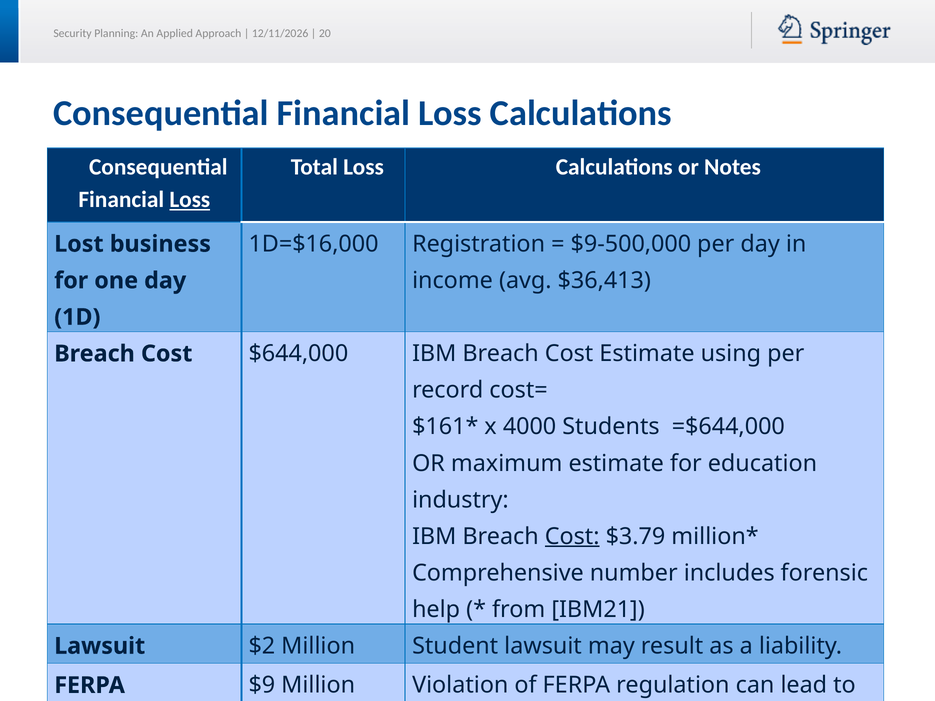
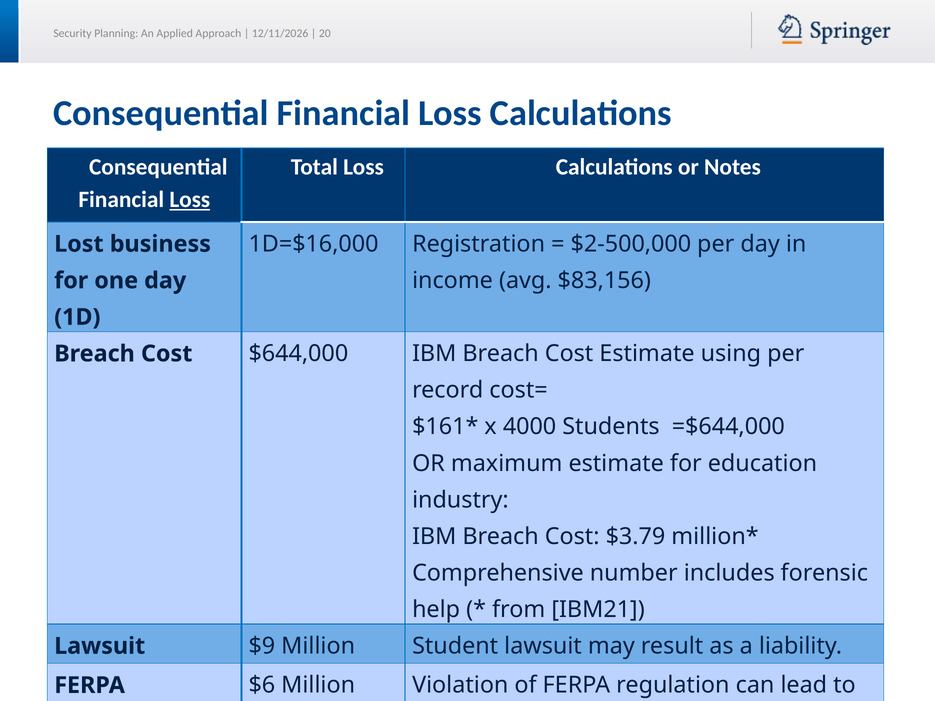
$9-500,000: $9-500,000 -> $2-500,000 (631, 244)
$36,413: $36,413 -> $83,156 (604, 281)
Cost underline: present -> none (572, 537)
$2: $2 -> $9 (262, 646)
$9: $9 -> $6 (262, 686)
